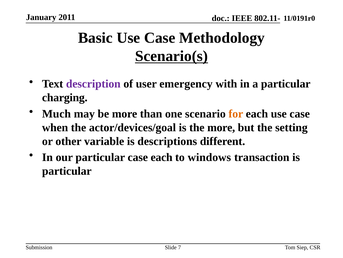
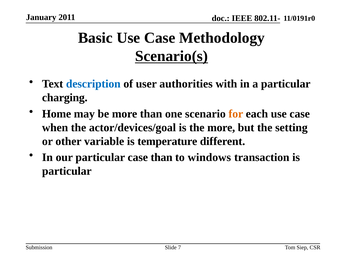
description colour: purple -> blue (93, 84)
emergency: emergency -> authorities (186, 84)
Much: Much -> Home (57, 113)
descriptions: descriptions -> temperature (167, 141)
case each: each -> than (162, 157)
